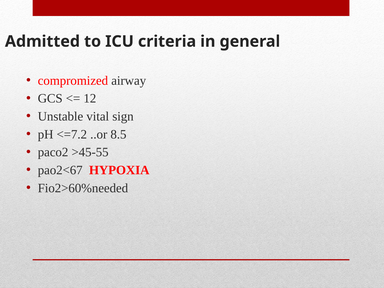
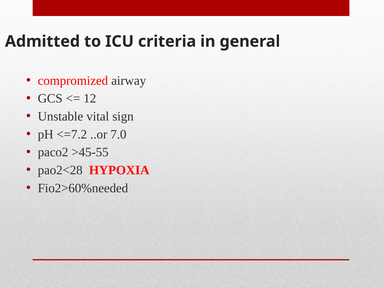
8.5: 8.5 -> 7.0 (118, 134)
pao2˂67: pao2˂67 -> pao2˂28 (60, 170)
